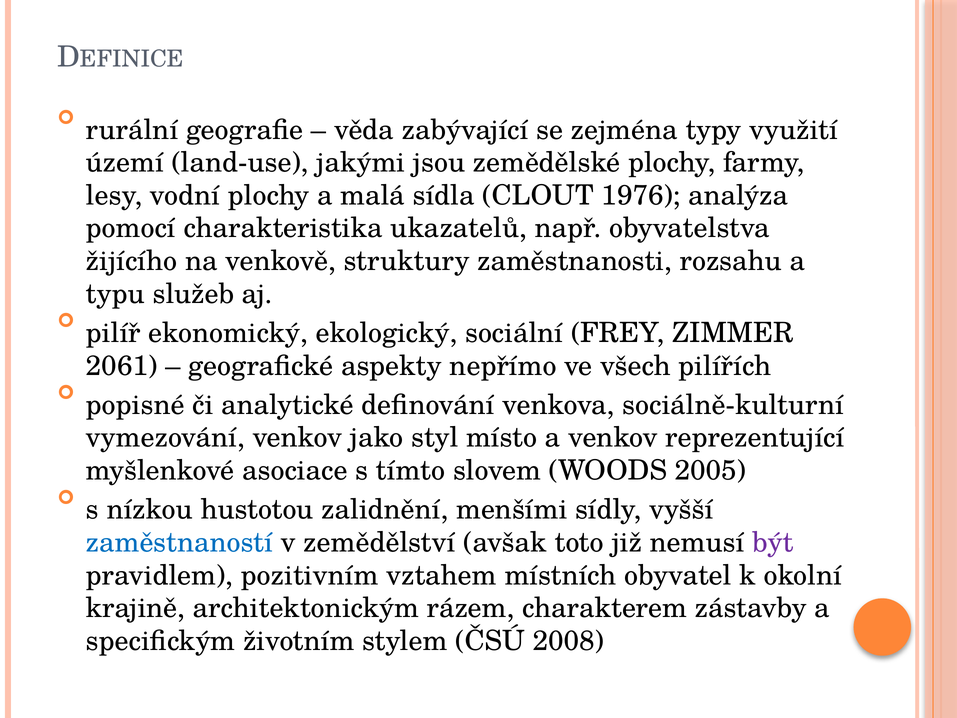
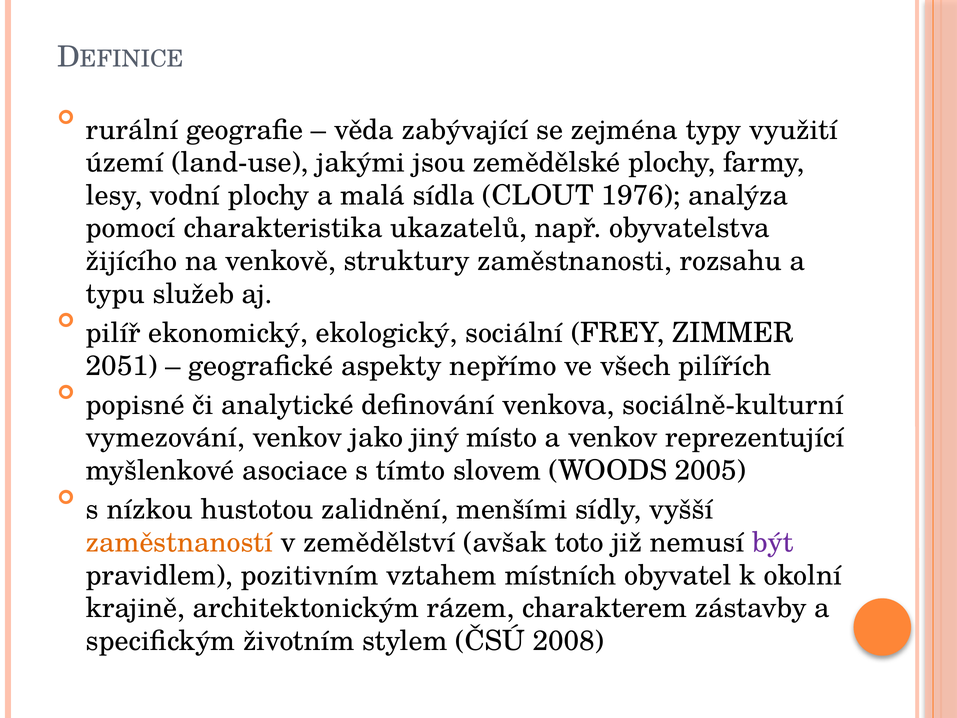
2061: 2061 -> 2051 (122, 366)
styl: styl -> jiný (435, 438)
zaměstnaností colour: blue -> orange (179, 542)
